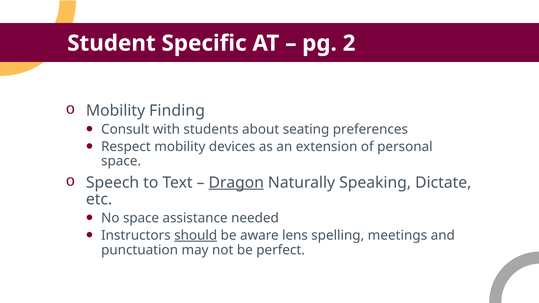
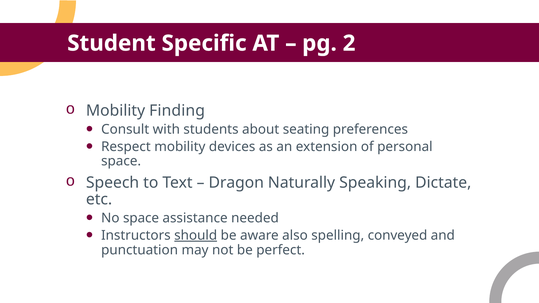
Dragon underline: present -> none (236, 183)
lens: lens -> also (295, 236)
meetings: meetings -> conveyed (398, 236)
